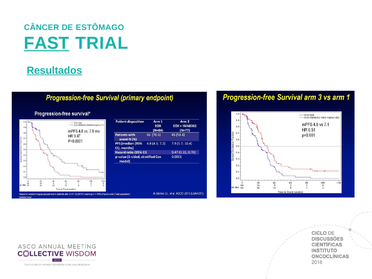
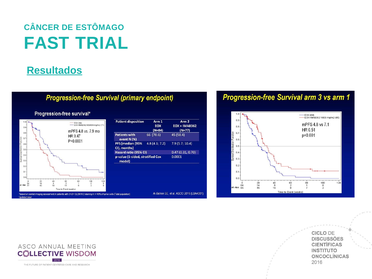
FAST underline: present -> none (47, 43)
